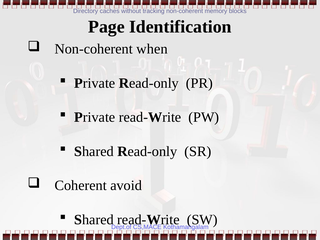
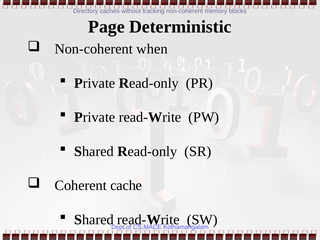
Identification: Identification -> Deterministic (180, 27)
avoid: avoid -> cache (126, 186)
